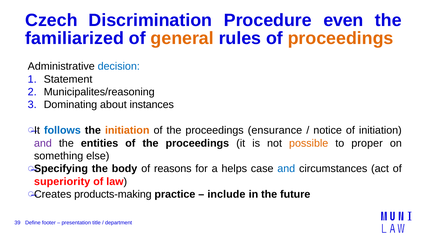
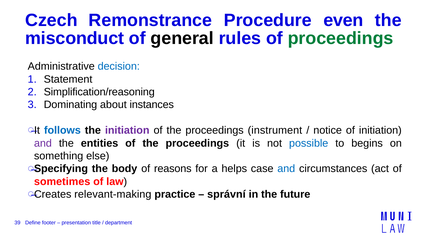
Discrimination: Discrimination -> Remonstrance (150, 20)
familiarized: familiarized -> misconduct (75, 38)
general colour: orange -> black (182, 38)
proceedings colour: orange -> green (341, 38)
Municipalites/reasoning: Municipalites/reasoning -> Simplification/reasoning (99, 92)
initiation colour: orange -> purple (127, 130)
ensurance: ensurance -> instrument (275, 130)
possible colour: orange -> blue (309, 143)
proper: proper -> begins (367, 143)
superiority: superiority -> sometimes (62, 182)
products-making: products-making -> relevant-making (113, 195)
include: include -> správní (226, 195)
